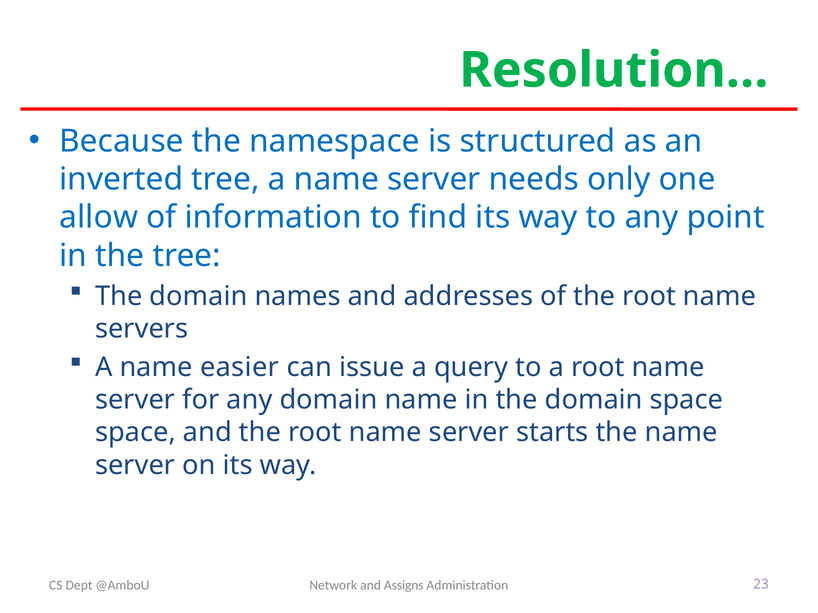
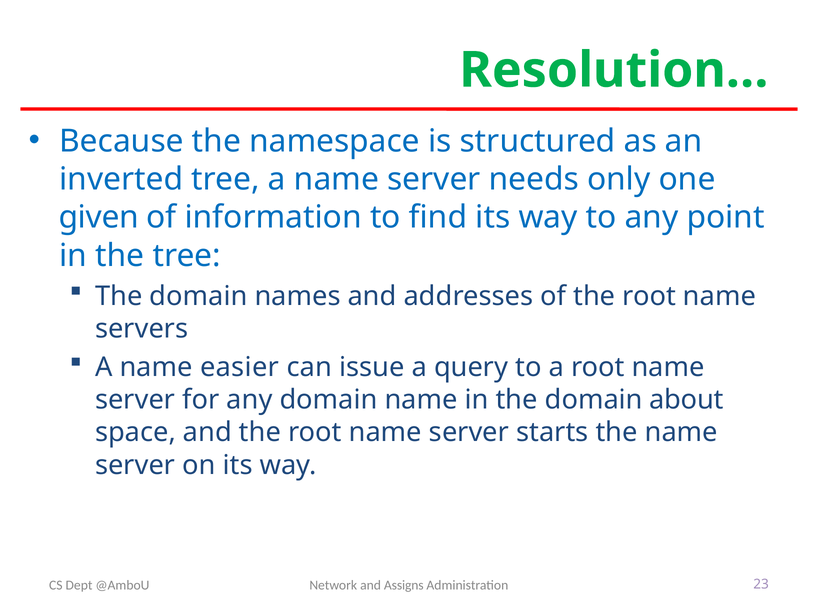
allow: allow -> given (99, 218)
domain space: space -> about (686, 400)
